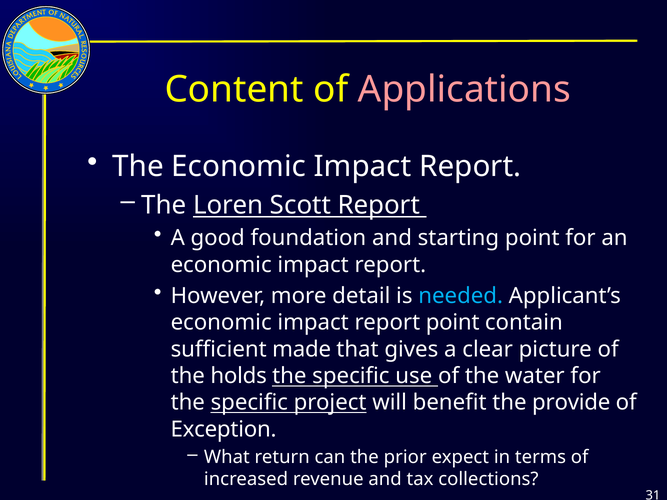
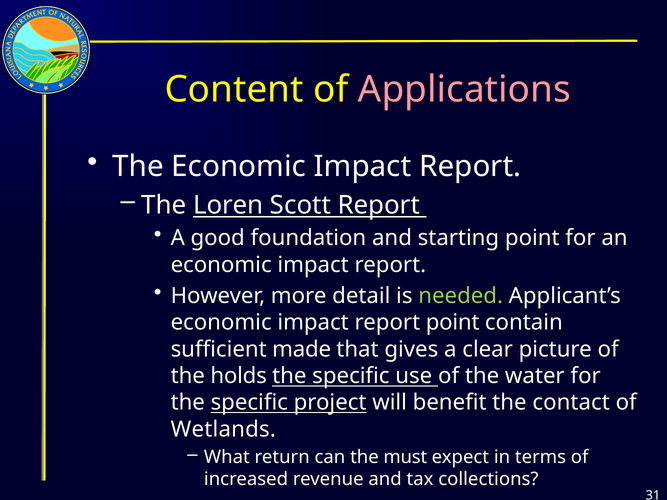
needed colour: light blue -> light green (461, 296)
provide: provide -> contact (571, 403)
Exception: Exception -> Wetlands (223, 429)
prior: prior -> must (405, 457)
